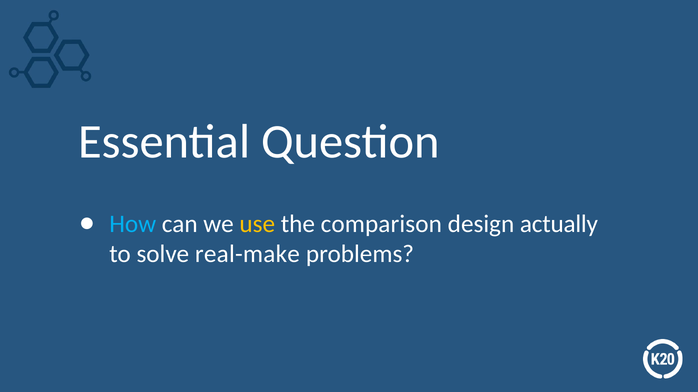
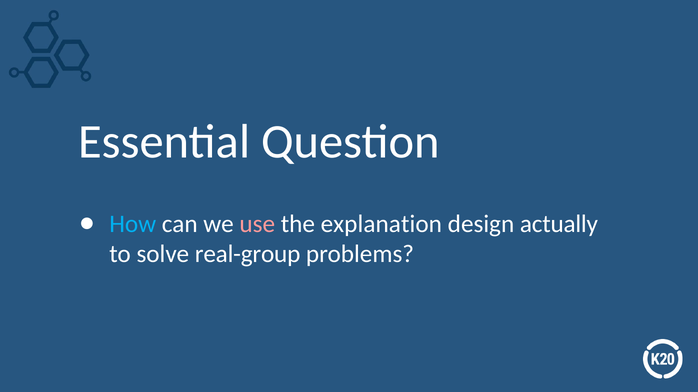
use colour: yellow -> pink (257, 224)
comparison: comparison -> explanation (381, 224)
real-make: real-make -> real-group (248, 254)
